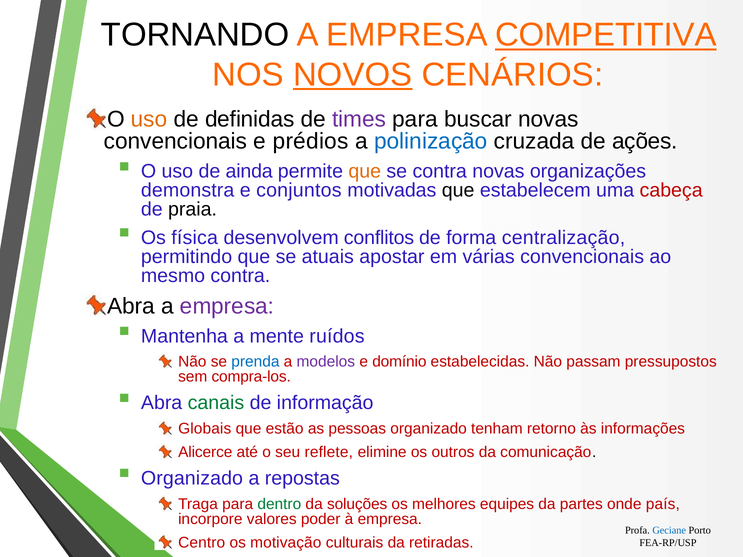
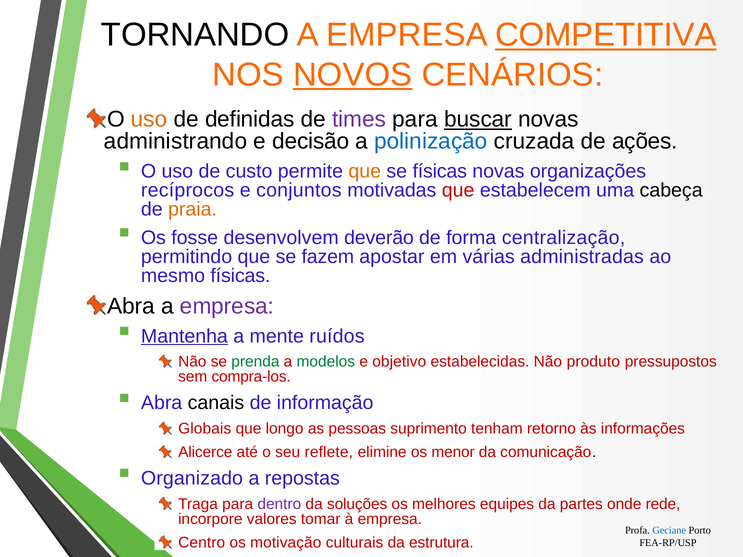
buscar underline: none -> present (478, 119)
convencionais: convencionais -> administrando (176, 142)
prédios: prédios -> decisão (311, 142)
ainda: ainda -> custo (249, 171)
se contra: contra -> físicas (440, 171)
demonstra: demonstra -> recíprocos (188, 191)
que colour: black -> red (458, 191)
cabeça colour: red -> black (671, 191)
praia colour: black -> orange (193, 210)
física: física -> fosse (195, 238)
conflitos: conflitos -> deverão (379, 238)
atuais: atuais -> fazem (328, 257)
várias convencionais: convencionais -> administradas (582, 257)
mesmo contra: contra -> físicas (240, 276)
Mantenha underline: none -> present (184, 336)
prenda colour: blue -> green (255, 362)
modelos colour: purple -> green (326, 362)
domínio: domínio -> objetivo (399, 362)
passam: passam -> produto (593, 362)
canais colour: green -> black (216, 403)
estão: estão -> longo (285, 429)
pessoas organizado: organizado -> suprimento (429, 429)
outros: outros -> menor (453, 452)
dentro colour: green -> purple (279, 504)
país: país -> rede (663, 504)
poder: poder -> tomar (321, 519)
retiradas: retiradas -> estrutura (441, 543)
